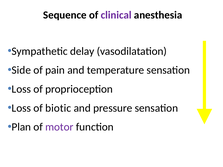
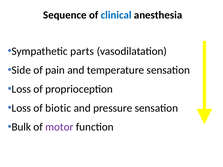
clinical colour: purple -> blue (116, 15)
delay: delay -> parts (82, 51)
Plan: Plan -> Bulk (21, 127)
